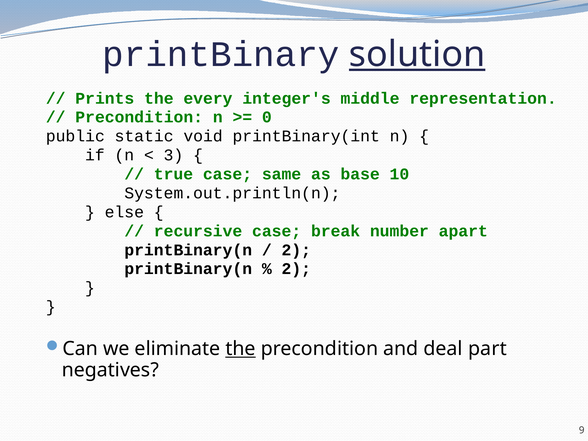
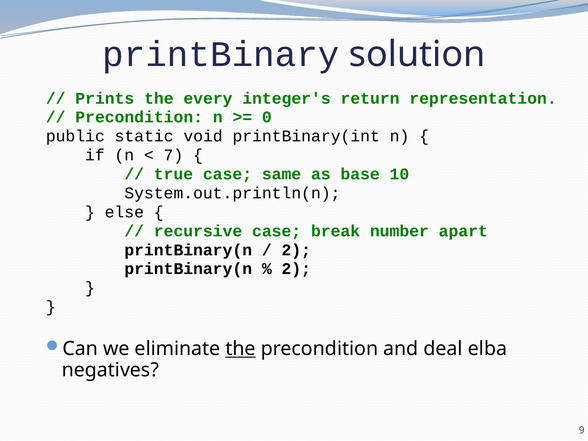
solution underline: present -> none (417, 54)
middle: middle -> return (370, 98)
3: 3 -> 7 (173, 155)
part: part -> elba (487, 349)
